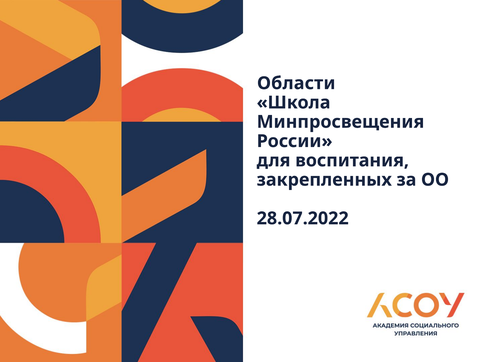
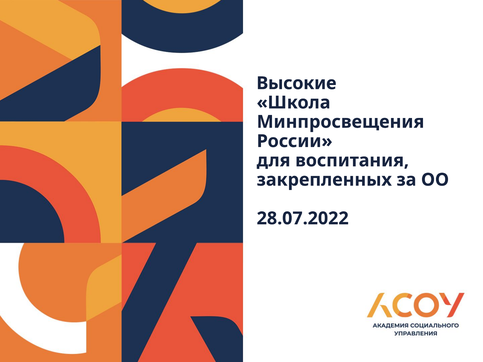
Области: Области -> Высокие (296, 83)
